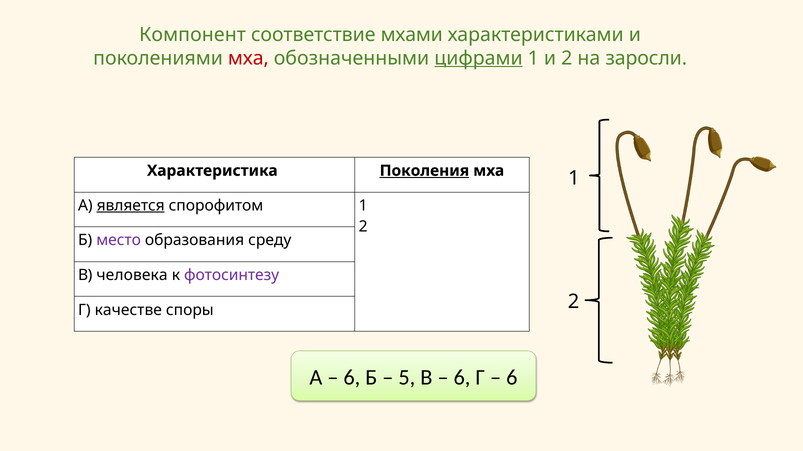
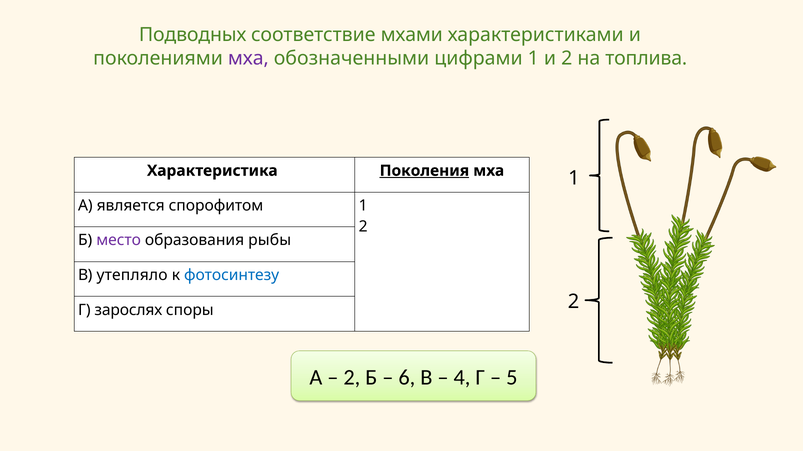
Компонент: Компонент -> Подводных (193, 35)
мха colour: red -> purple (248, 58)
цифрами underline: present -> none (479, 58)
заросли: заросли -> топлива (646, 58)
является underline: present -> none (131, 206)
среду: среду -> рыбы (270, 241)
человека: человека -> утепляло (132, 276)
фотосинтезу colour: purple -> blue (232, 276)
качестве: качестве -> зарослях (128, 310)
6: 6 -> 2 (352, 378)
5: 5 -> 6 (407, 378)
6: 6 -> 4 (462, 378)
6: 6 -> 5 (512, 378)
